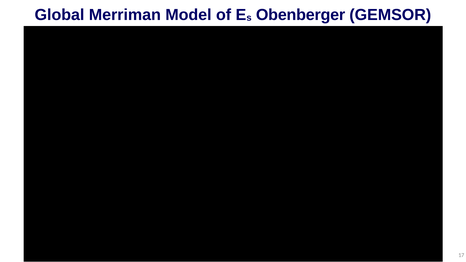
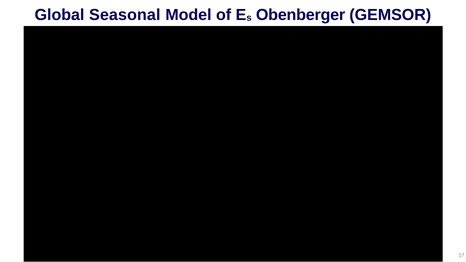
Merriman: Merriman -> Seasonal (125, 15)
